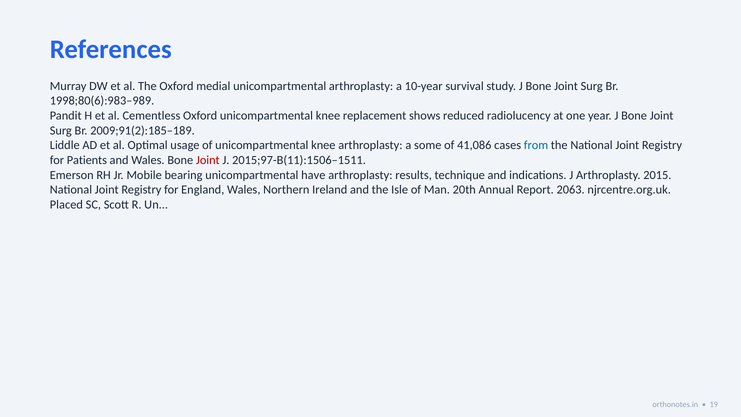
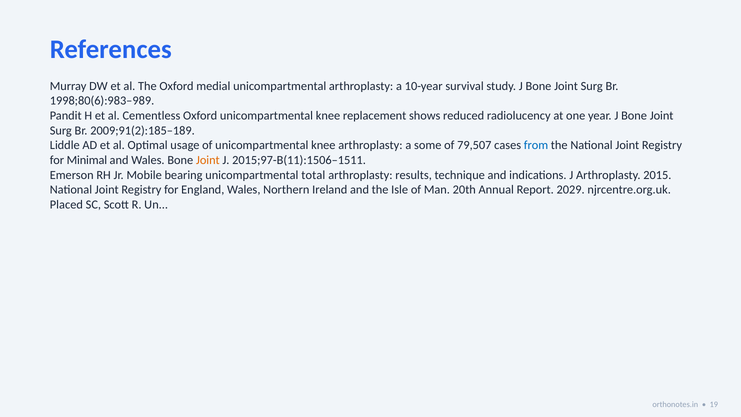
41,086: 41,086 -> 79,507 (474, 145)
Patients: Patients -> Minimal (87, 160)
Joint colour: red -> orange (208, 160)
have: have -> total (313, 175)
2063: 2063 -> 2029 (571, 190)
